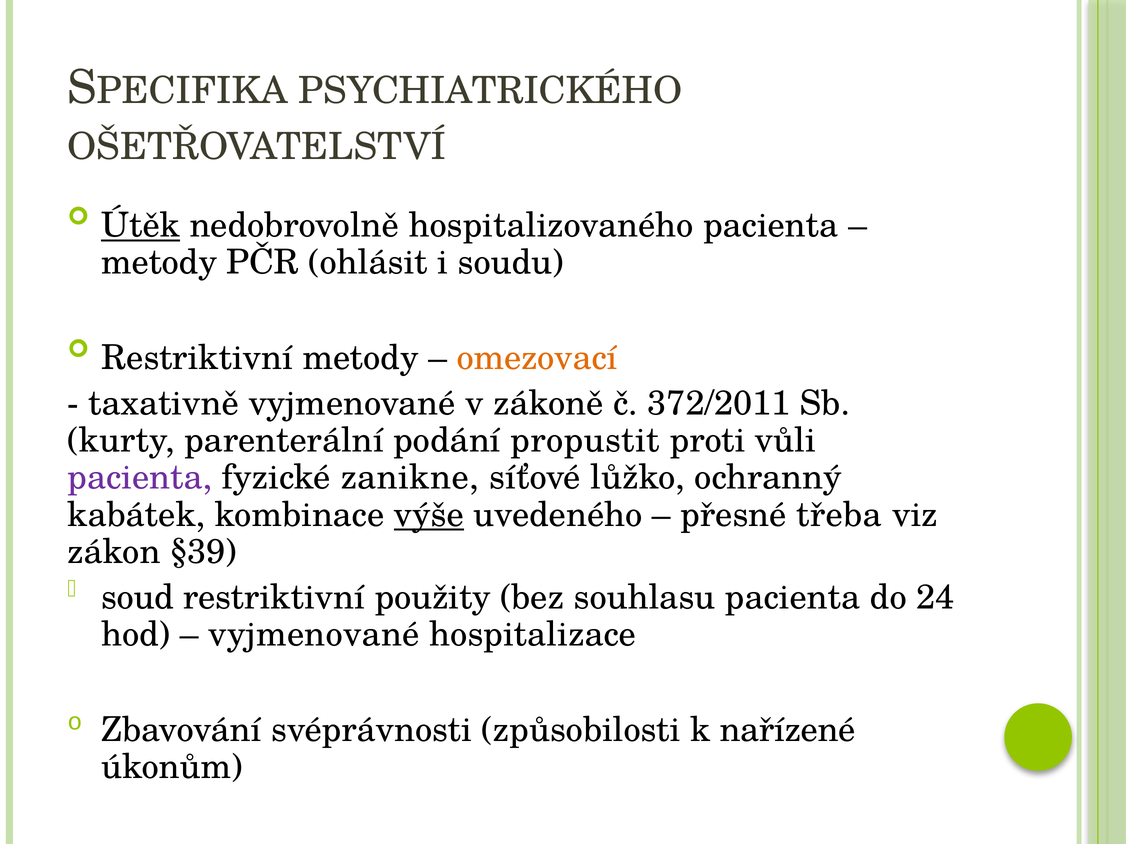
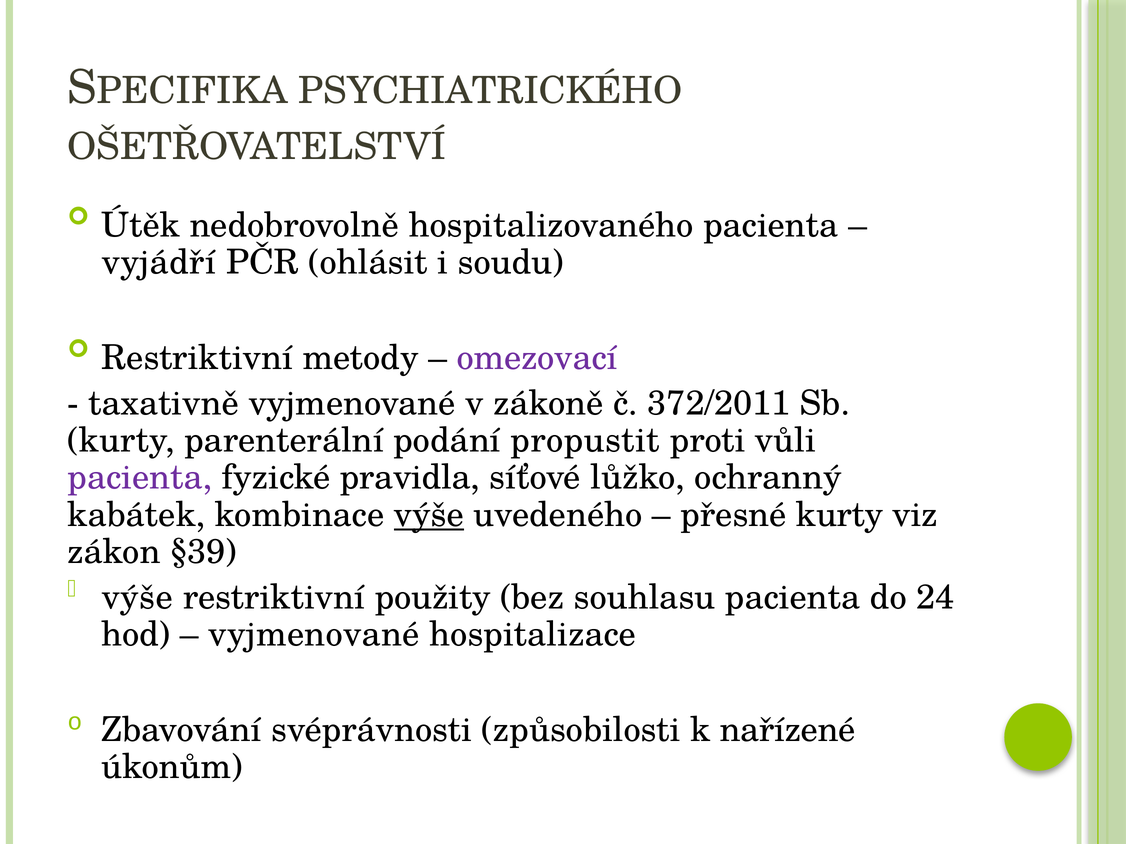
Útěk underline: present -> none (141, 226)
metody: metody -> vyjádří (159, 263)
omezovací colour: orange -> purple (537, 358)
zanikne: zanikne -> pravidla (410, 478)
přesné třeba: třeba -> kurty (840, 515)
soud: soud -> výše (137, 598)
